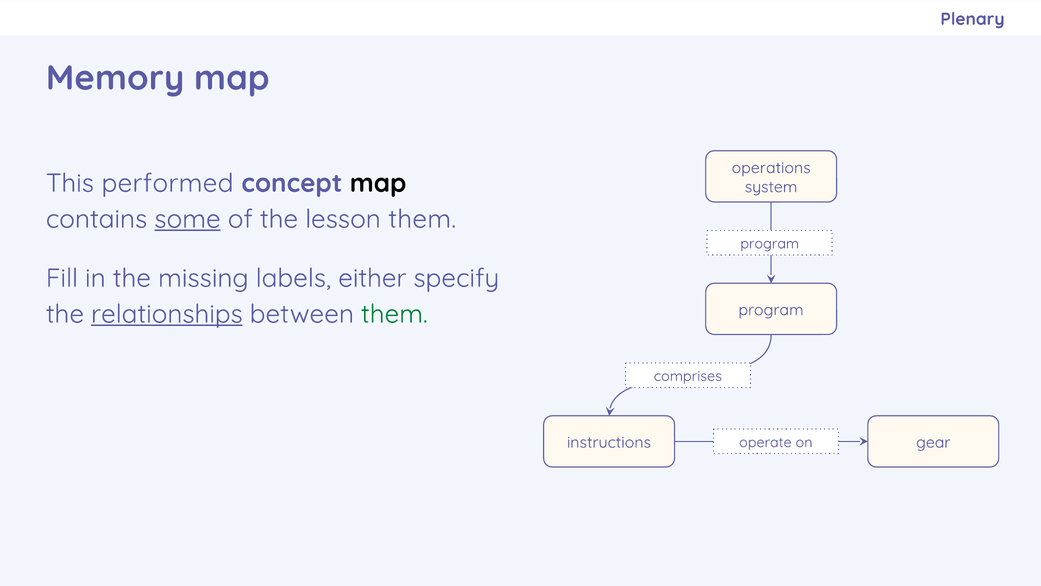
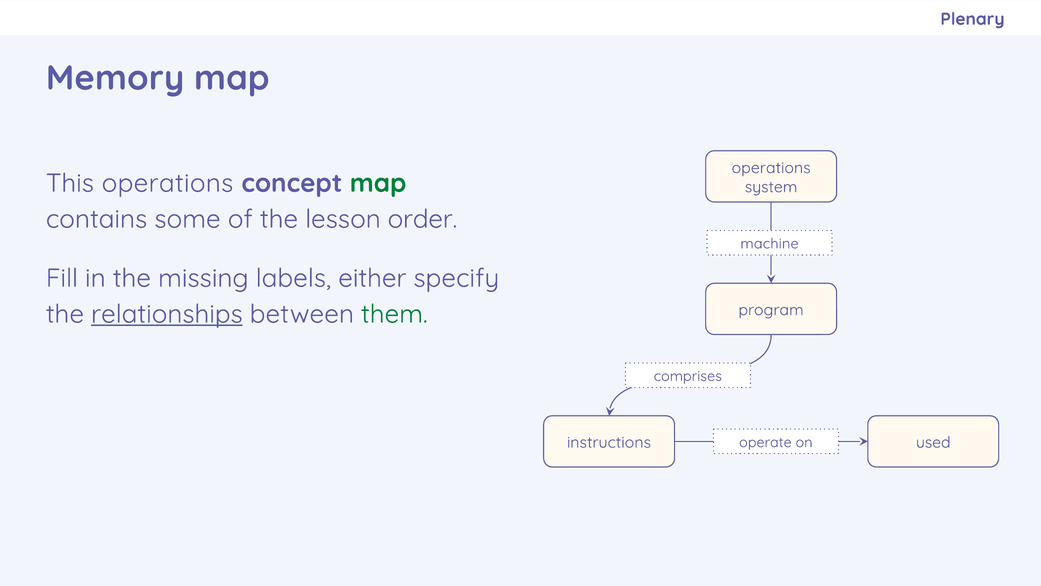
This performed: performed -> operations (167, 183)
map colour: black -> green (378, 183)
some underline: present -> none (188, 219)
lesson them: them -> order (422, 219)
program: program -> machine (770, 243)
gear: gear -> used (933, 442)
